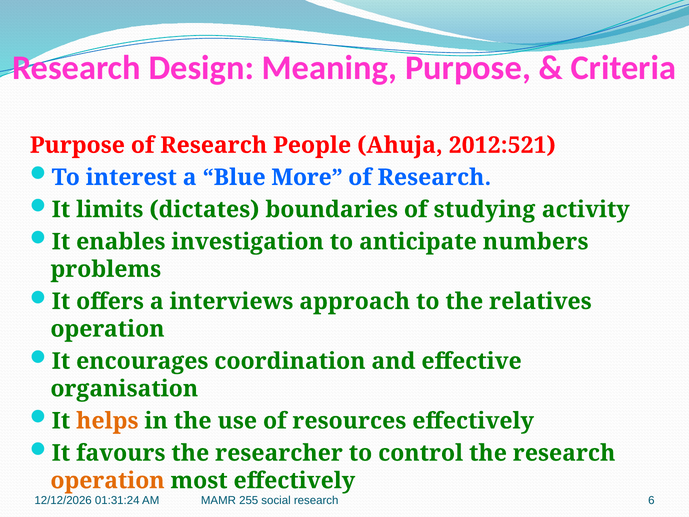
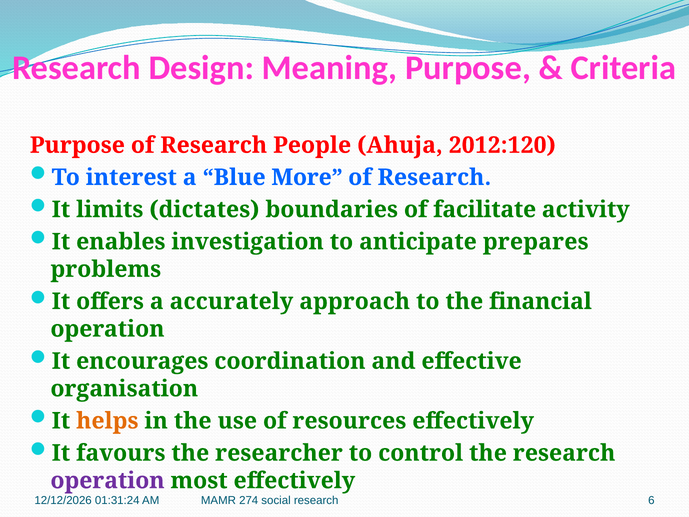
2012:521: 2012:521 -> 2012:120 (502, 145)
studying: studying -> facilitate (485, 209)
numbers: numbers -> prepares (536, 242)
interviews: interviews -> accurately (231, 301)
relatives: relatives -> financial (540, 301)
operation colour: orange -> purple (108, 480)
255: 255 -> 274 (249, 500)
